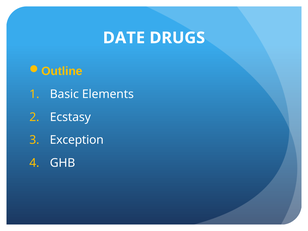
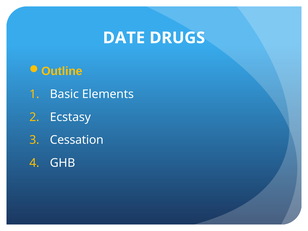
Exception: Exception -> Cessation (77, 140)
